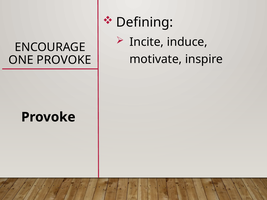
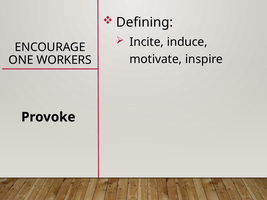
ONE PROVOKE: PROVOKE -> WORKERS (64, 60)
